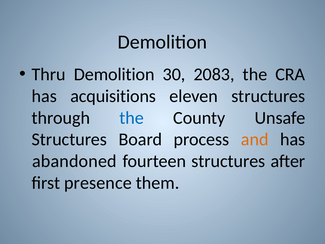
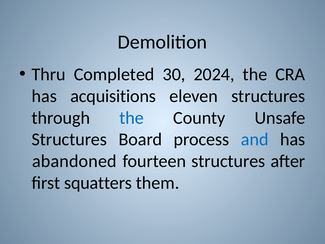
Thru Demolition: Demolition -> Completed (114, 74)
2083: 2083 -> 2024 (214, 74)
and colour: orange -> blue (255, 139)
presence: presence -> squatters (98, 183)
